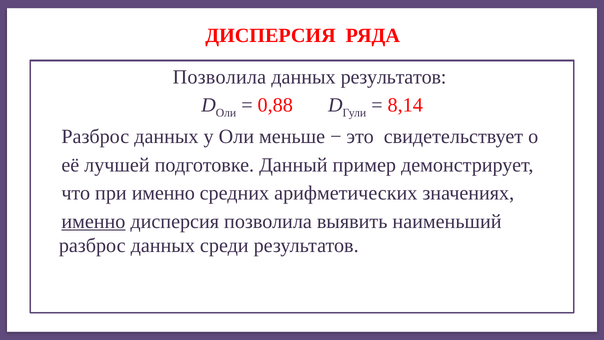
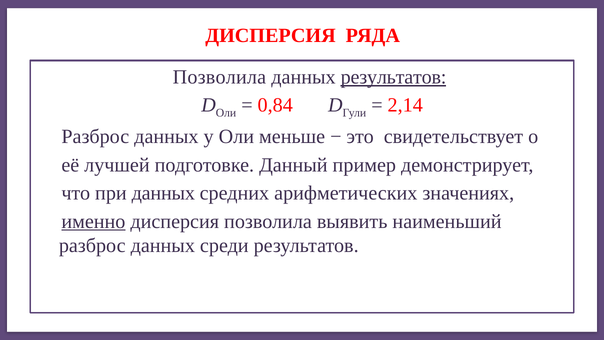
результатов underline: none -> present (394, 77)
0,88: 0,88 -> 0,84 (275, 105)
8,14: 8,14 -> 2,14 (405, 105)
при именно: именно -> данных (163, 193)
